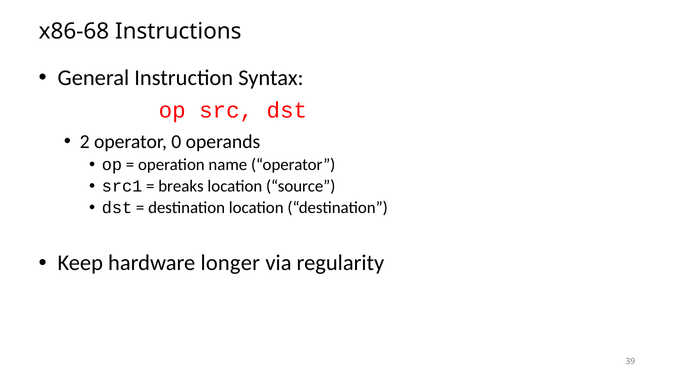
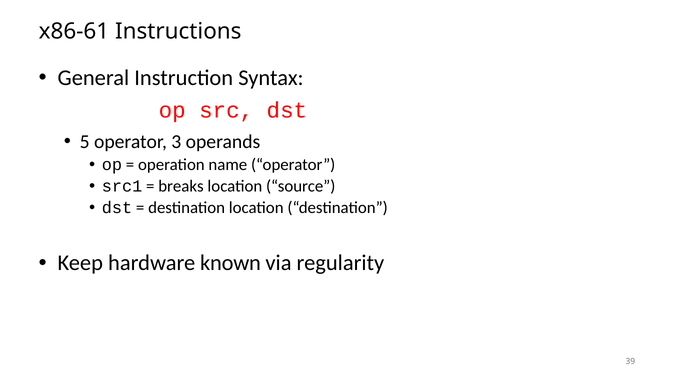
x86-68: x86-68 -> x86-61 (74, 31)
2: 2 -> 5 (85, 142)
0: 0 -> 3 (176, 142)
longer: longer -> known (230, 263)
